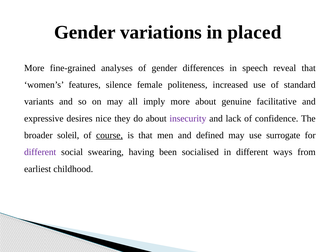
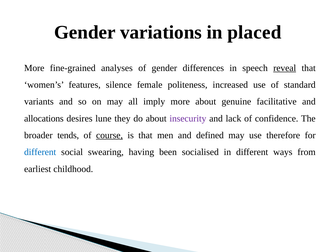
reveal underline: none -> present (285, 68)
expressive: expressive -> allocations (44, 118)
nice: nice -> lune (103, 118)
soleil: soleil -> tends (68, 135)
surrogate: surrogate -> therefore (283, 135)
different colour: purple -> blue (40, 152)
